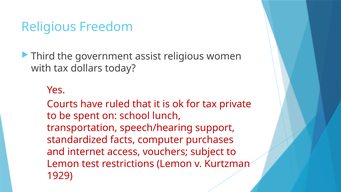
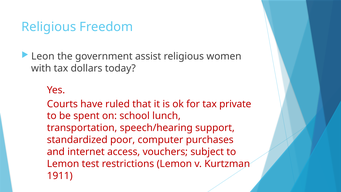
Third: Third -> Leon (43, 56)
facts: facts -> poor (123, 140)
1929: 1929 -> 1911 (60, 176)
